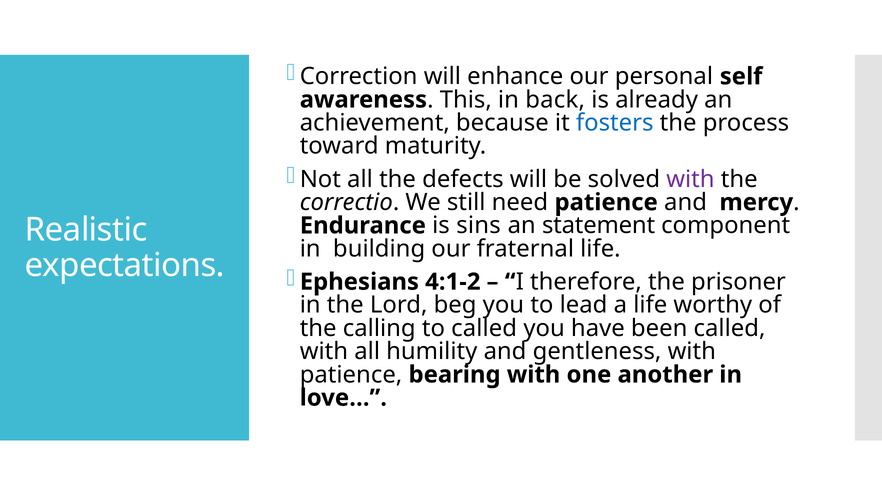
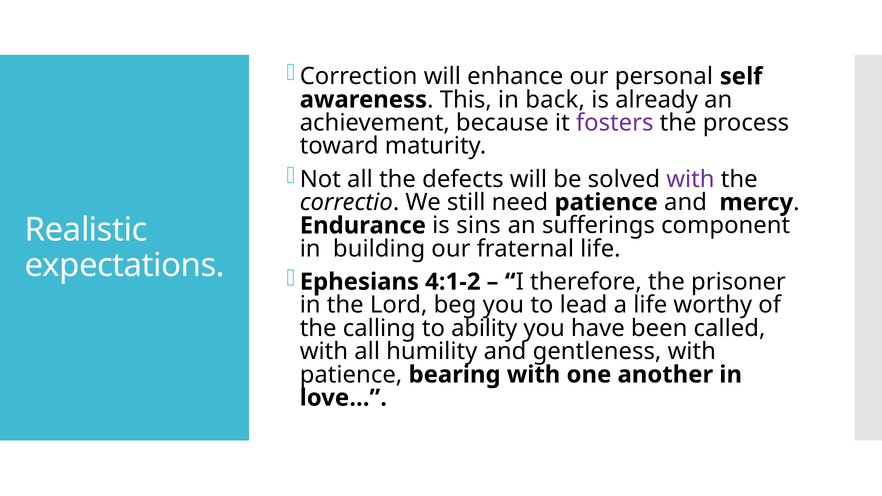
fosters colour: blue -> purple (615, 123)
statement: statement -> sufferings (598, 226)
to called: called -> ability (484, 328)
